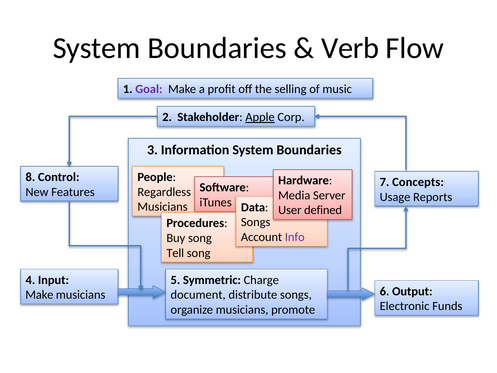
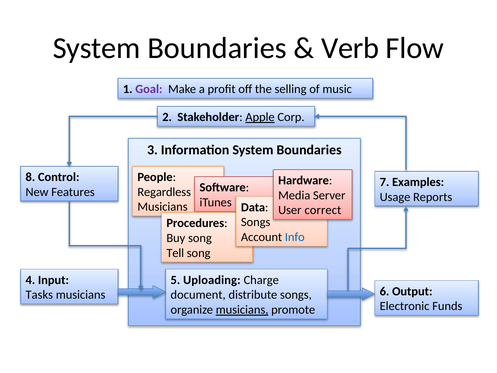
Concepts: Concepts -> Examples (418, 182)
defined: defined -> correct (323, 210)
Info colour: purple -> blue (295, 237)
Symmetric: Symmetric -> Uploading (212, 280)
Make: Make -> Tasks (39, 295)
musicians underline: none -> present (242, 310)
